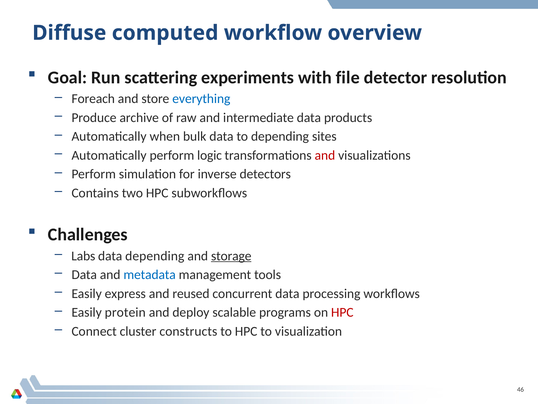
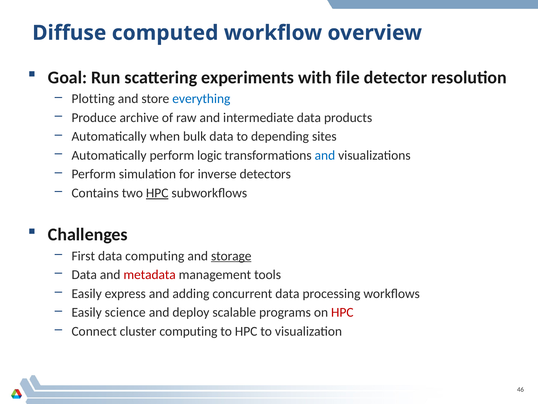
Foreach: Foreach -> Plotting (93, 99)
and colour: red -> blue (325, 155)
HPC underline: none -> present (157, 193)
Labs: Labs -> First (83, 256)
data depending: depending -> computing (155, 256)
metadata colour: blue -> red (150, 274)
reused: reused -> adding (191, 293)
protein: protein -> science (125, 312)
cluster constructs: constructs -> computing (188, 331)
